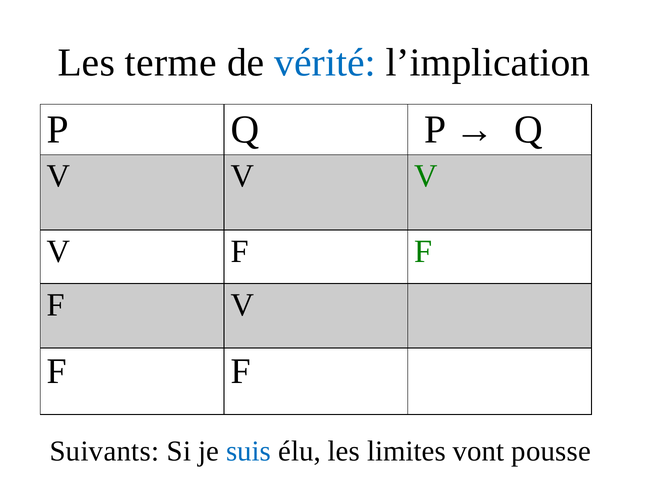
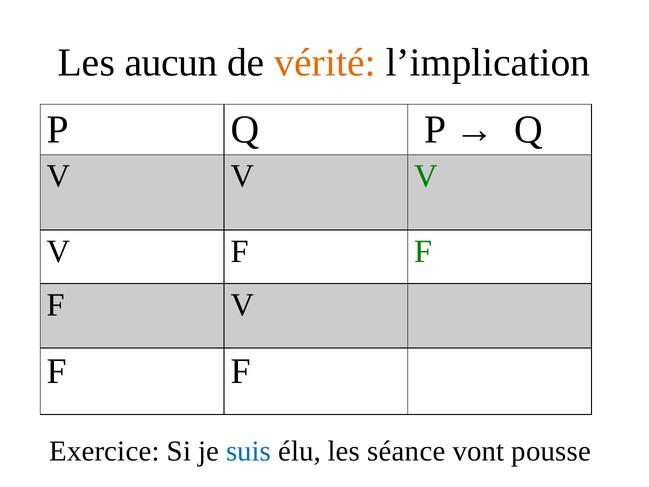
terme: terme -> aucun (171, 63)
vérité colour: blue -> orange (325, 63)
Suivants: Suivants -> Exercice (104, 451)
limites: limites -> séance (406, 451)
